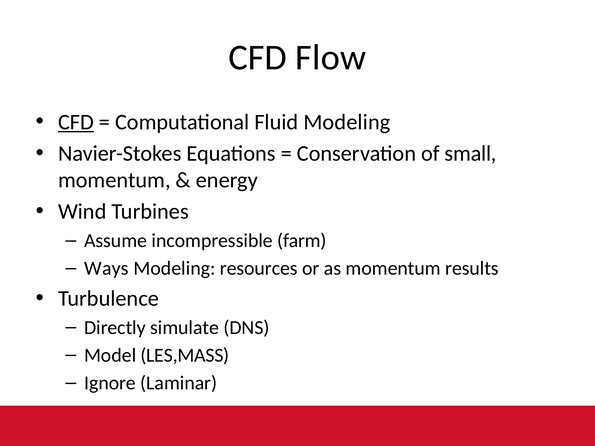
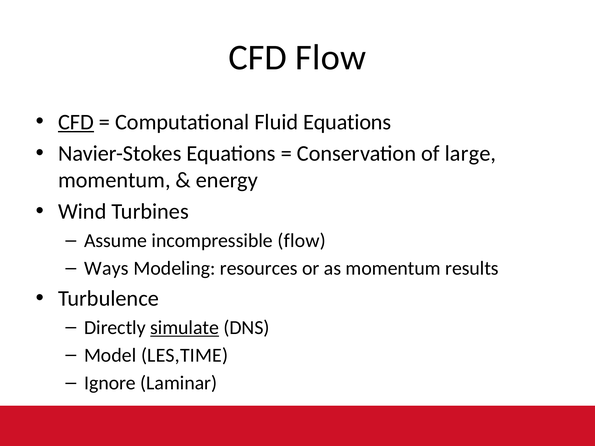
Fluid Modeling: Modeling -> Equations (347, 122)
small: small -> large (470, 153)
incompressible farm: farm -> flow (302, 241)
simulate underline: none -> present (185, 328)
LES,MASS: LES,MASS -> LES,TIME (185, 356)
